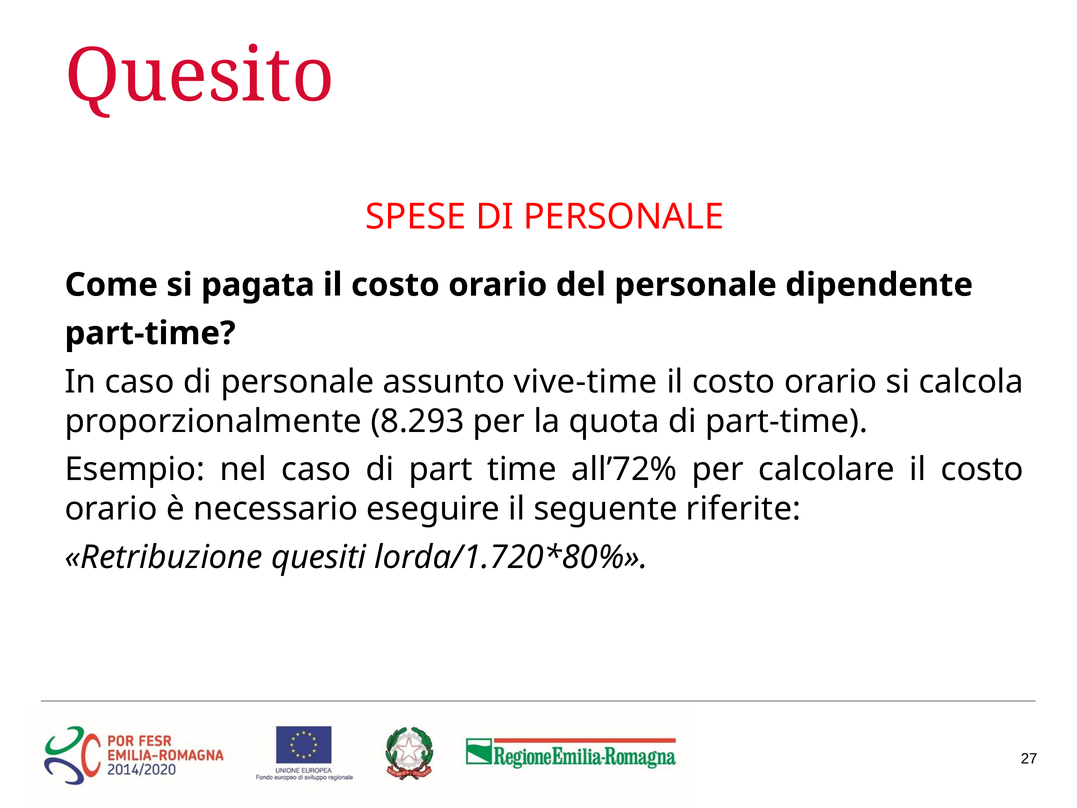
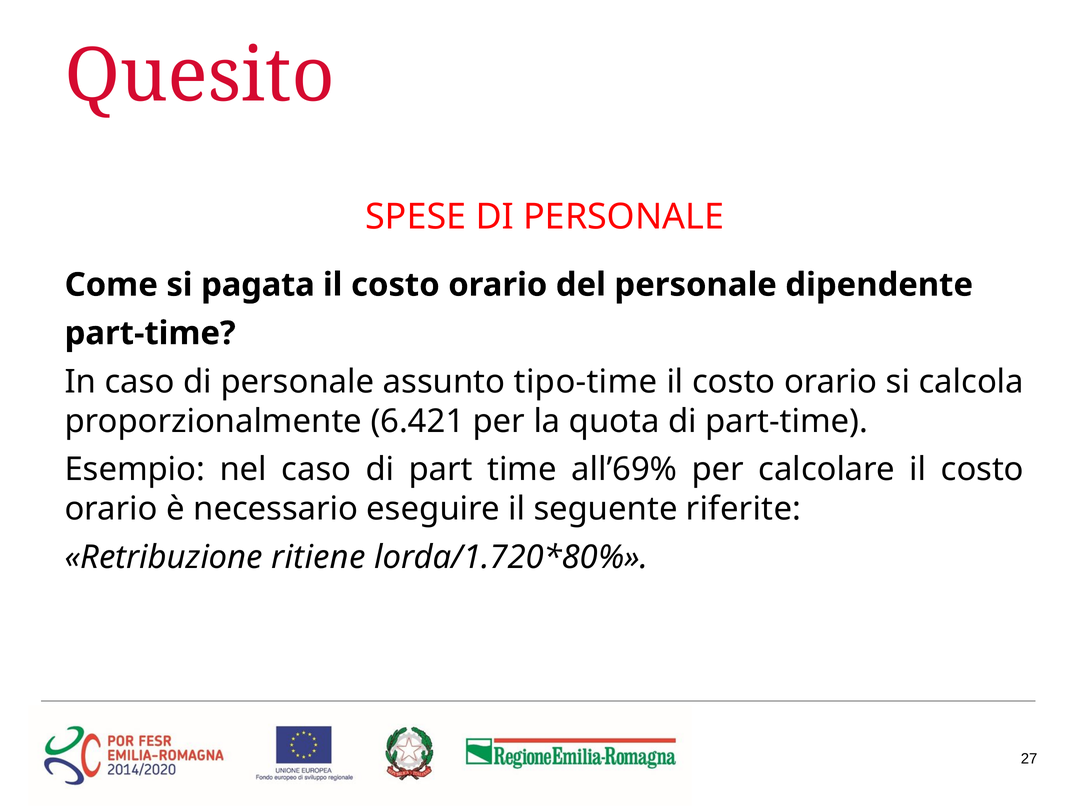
vive-time: vive-time -> tipo-time (586, 382)
8.293: 8.293 -> 6.421 (417, 421)
all’72%: all’72% -> all’69% (624, 469)
quesiti: quesiti -> ritiene (318, 557)
